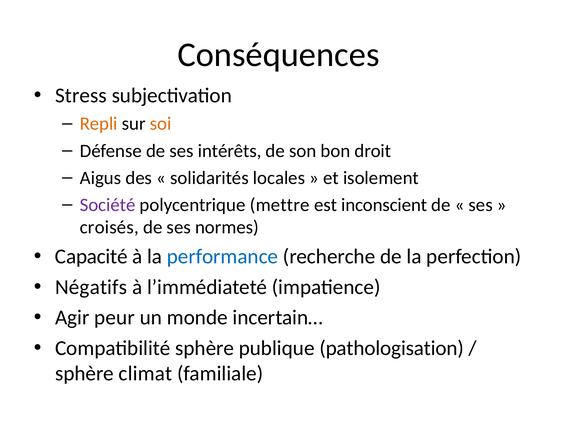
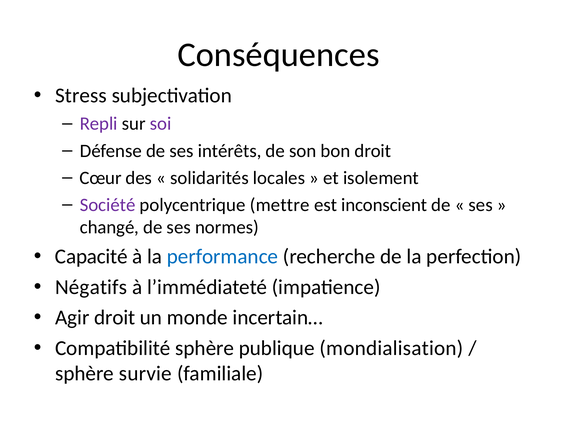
Repli colour: orange -> purple (99, 124)
soi colour: orange -> purple (161, 124)
Aigus: Aigus -> Cœur (101, 178)
croisés: croisés -> changé (109, 227)
Agir peur: peur -> droit (115, 317)
pathologisation: pathologisation -> mondialisation (391, 348)
climat: climat -> survie (145, 373)
